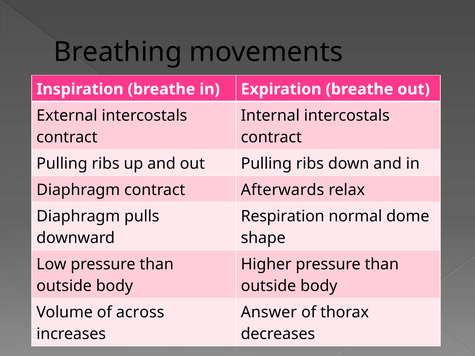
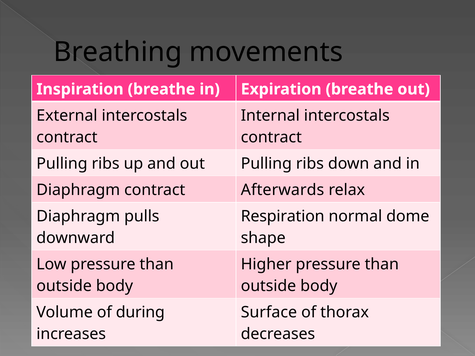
across: across -> during (140, 312)
Answer: Answer -> Surface (269, 312)
